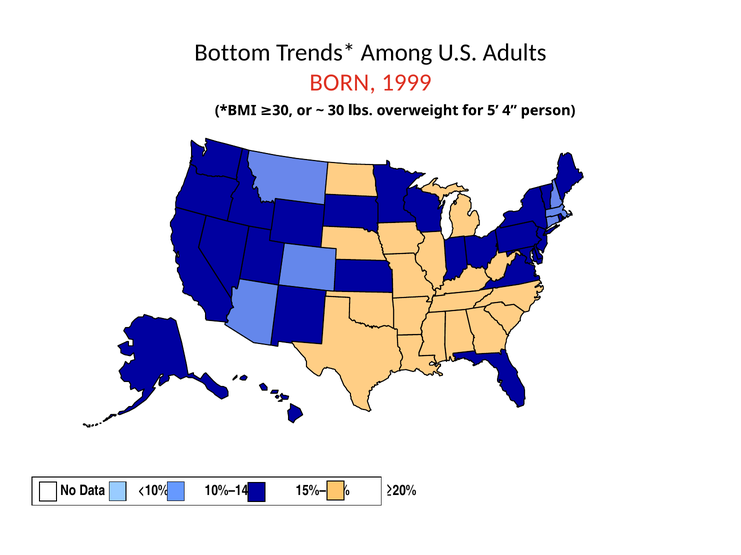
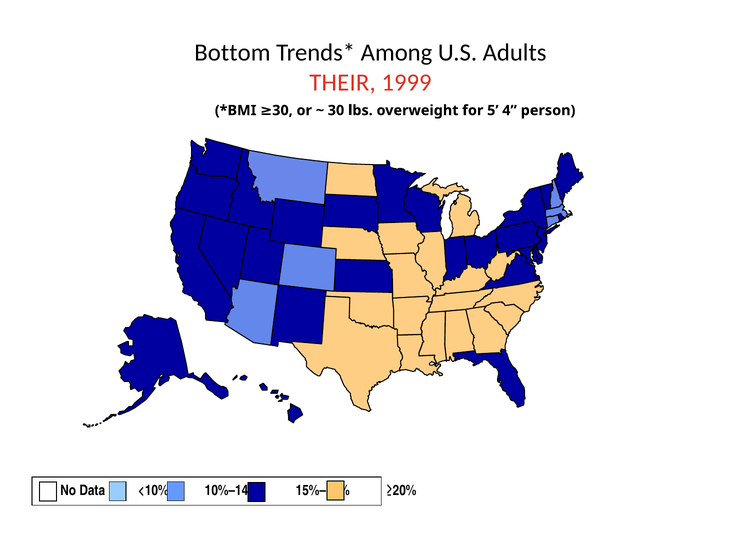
BORN: BORN -> THEIR (343, 83)
